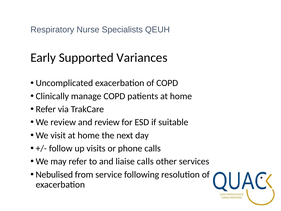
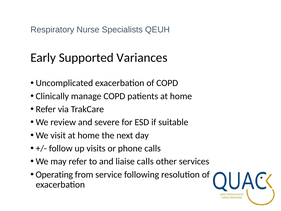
and review: review -> severe (107, 122)
Nebulised: Nebulised -> Operating (54, 174)
